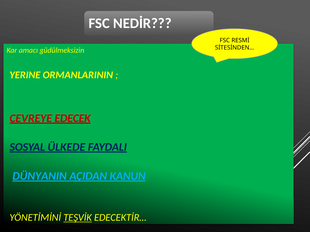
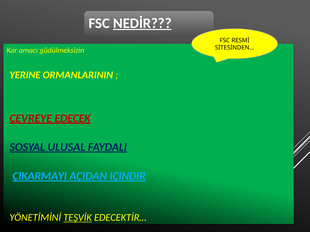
NEDİR underline: none -> present (142, 23)
ÜLKEDE: ÜLKEDE -> ULUSAL (66, 147)
DÜNYANIN: DÜNYANIN -> ÇIKARMAYI (40, 176)
KANUN: KANUN -> IÇINDIR (128, 176)
